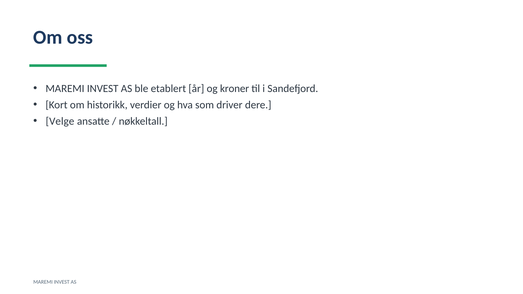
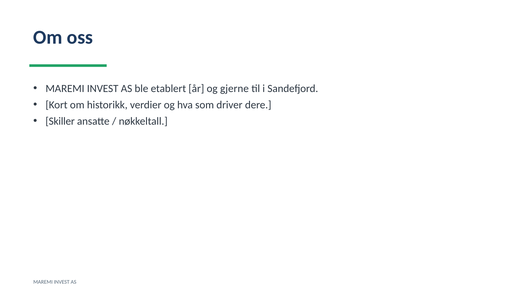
kroner: kroner -> gjerne (234, 89)
Velge: Velge -> Skiller (60, 121)
